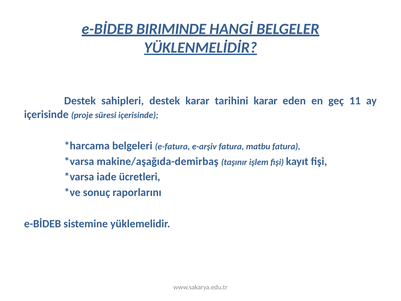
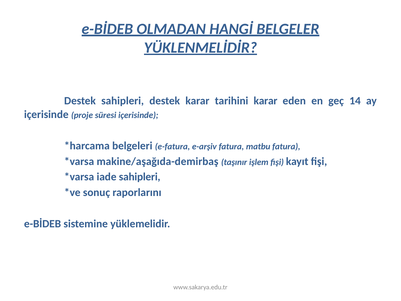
BIRIMINDE: BIRIMINDE -> OLMADAN (171, 29)
11: 11 -> 14 (355, 101)
iade ücretleri: ücretleri -> sahipleri (140, 177)
